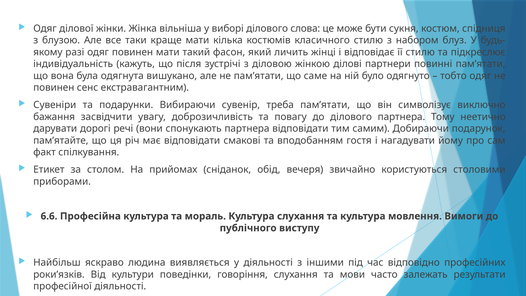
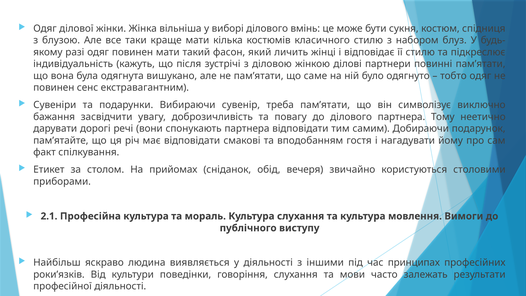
слова: слова -> вмінь (305, 28)
6.6: 6.6 -> 2.1 (49, 216)
відповідно: відповідно -> принципах (414, 263)
